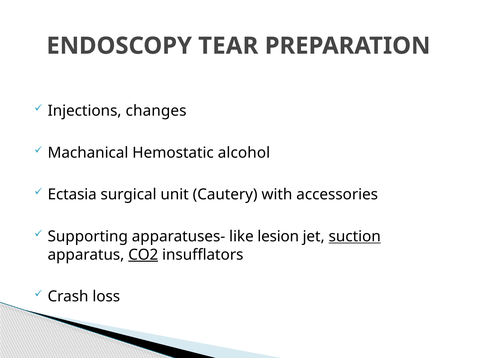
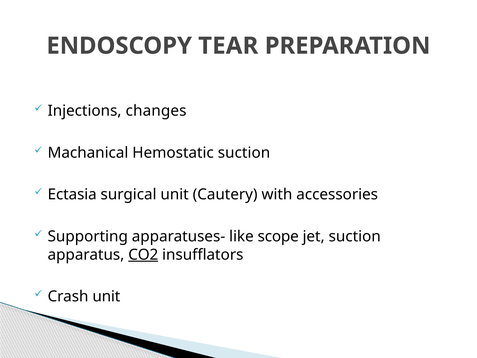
Hemostatic alcohol: alcohol -> suction (244, 153)
lesion: lesion -> scope (278, 236)
suction underline: present -> none (355, 236)
Crash loss: loss -> unit (106, 296)
